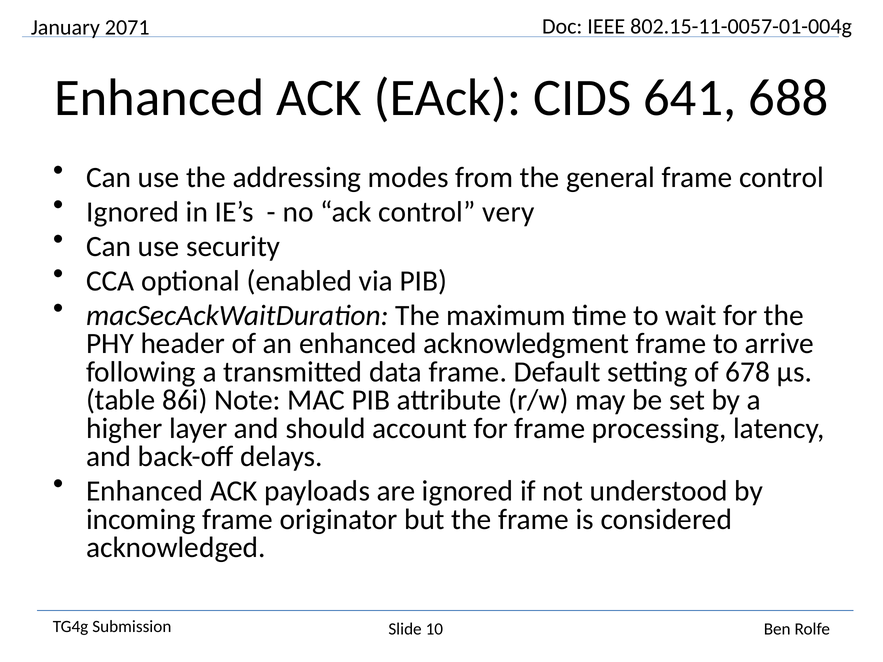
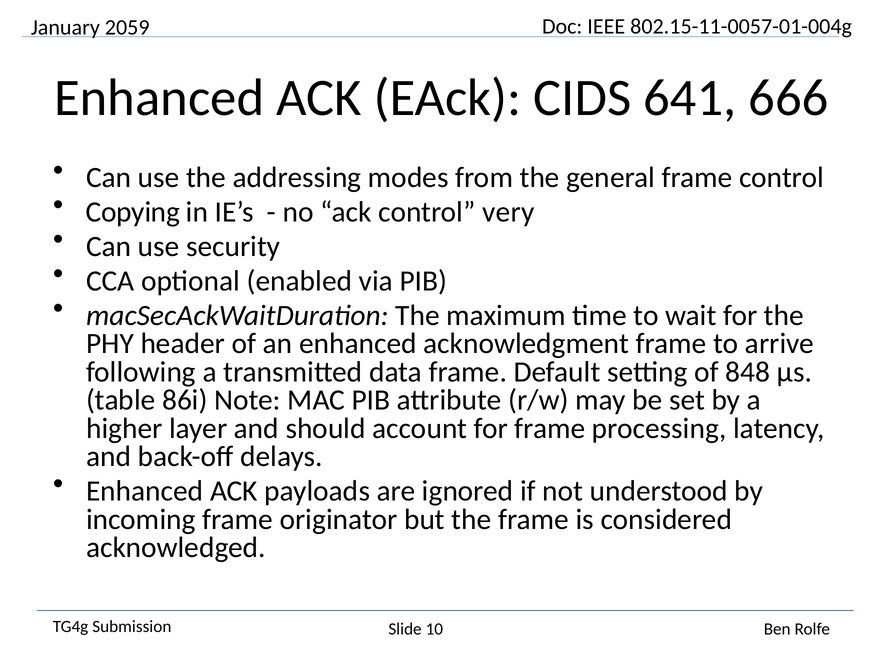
2071: 2071 -> 2059 (127, 27)
688: 688 -> 666 (788, 98)
Ignored: Ignored -> Copying (133, 212)
678: 678 -> 848 (748, 372)
